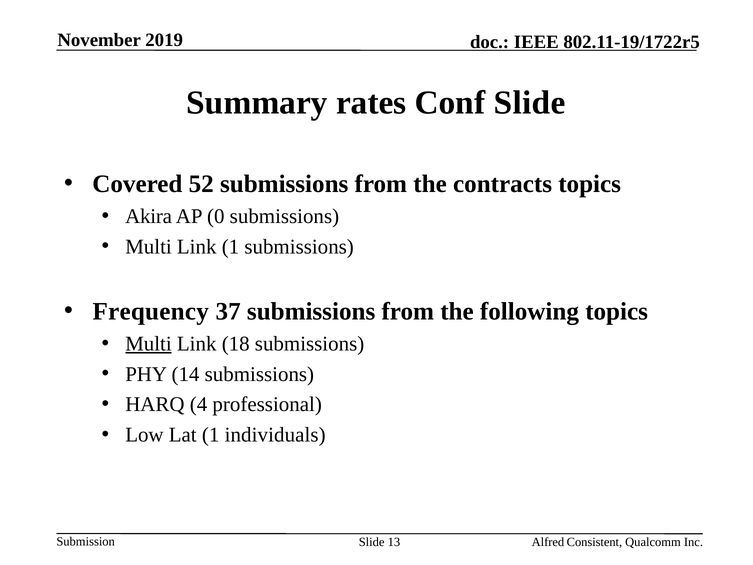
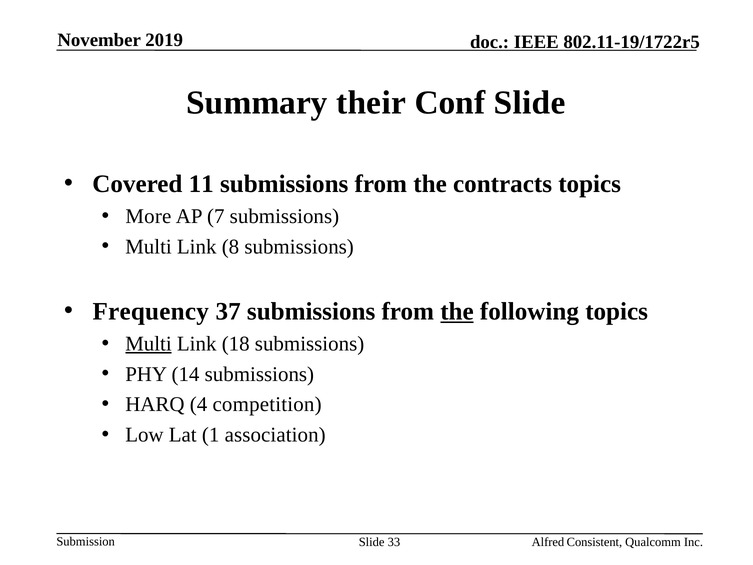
rates: rates -> their (371, 103)
52: 52 -> 11 (201, 184)
Akira: Akira -> More (148, 216)
0: 0 -> 7 (216, 216)
Link 1: 1 -> 8 (231, 247)
the underline: none -> present (457, 311)
professional: professional -> competition (267, 404)
individuals: individuals -> association (275, 435)
13: 13 -> 33 (394, 542)
